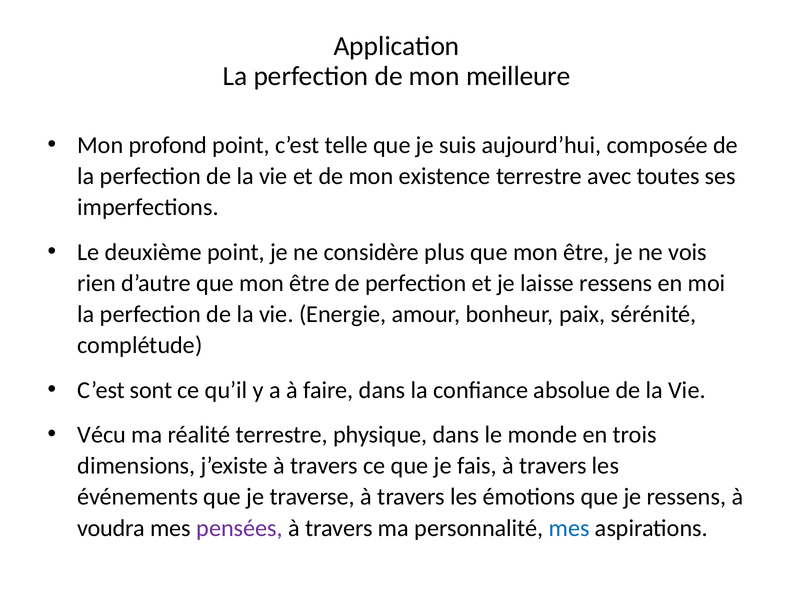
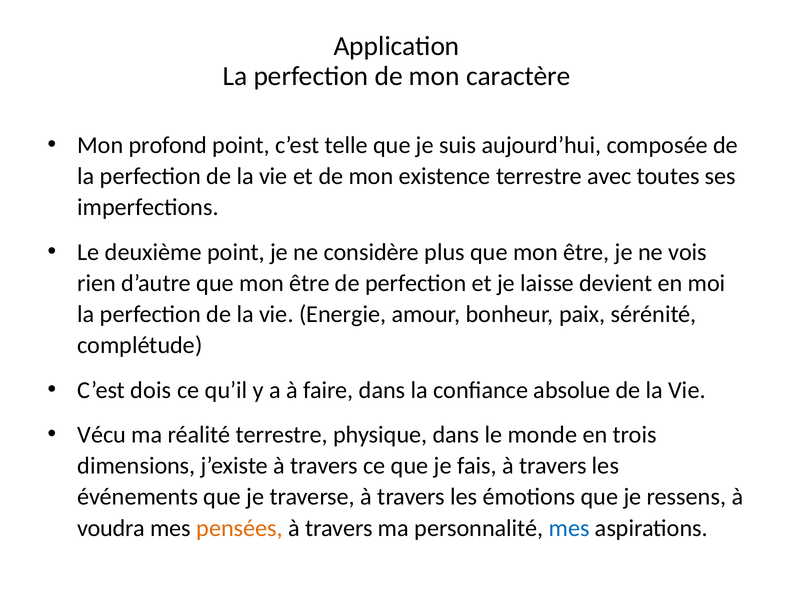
meilleure: meilleure -> caractère (518, 76)
laisse ressens: ressens -> devient (616, 283)
sont: sont -> dois (151, 390)
pensées colour: purple -> orange (240, 528)
